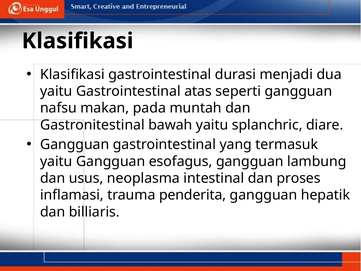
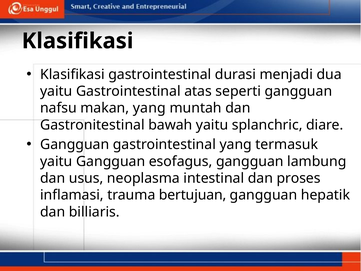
makan pada: pada -> yang (149, 108)
penderita: penderita -> bertujuan (193, 195)
